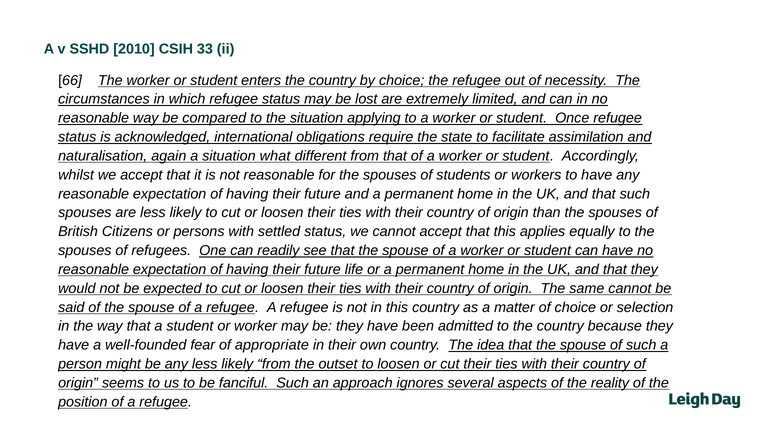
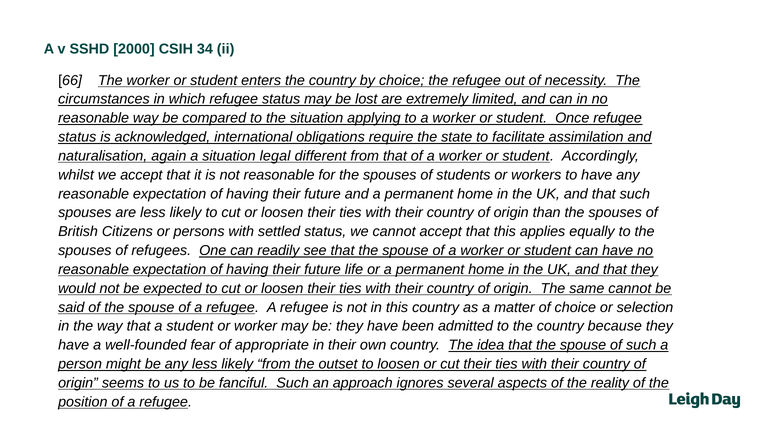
2010: 2010 -> 2000 (134, 49)
33: 33 -> 34 (205, 49)
what: what -> legal (275, 156)
